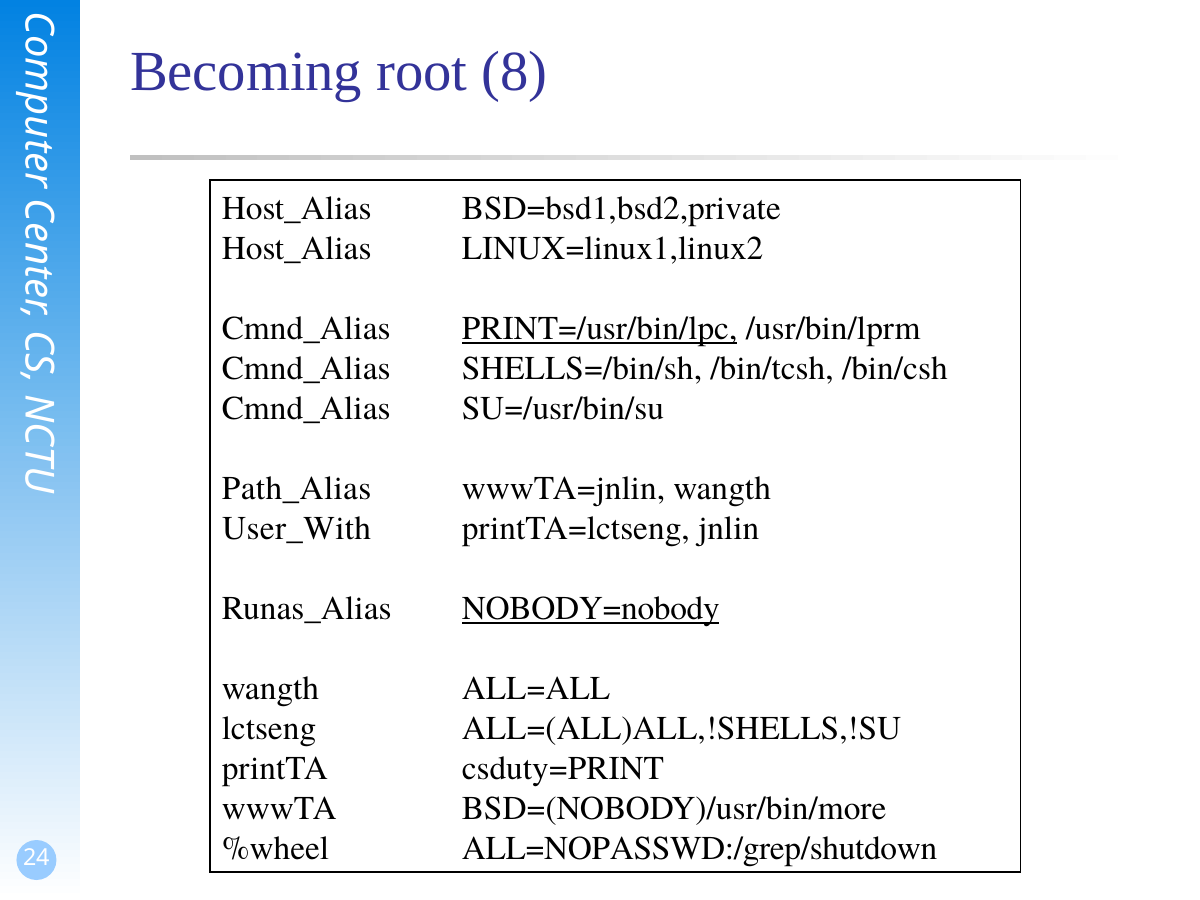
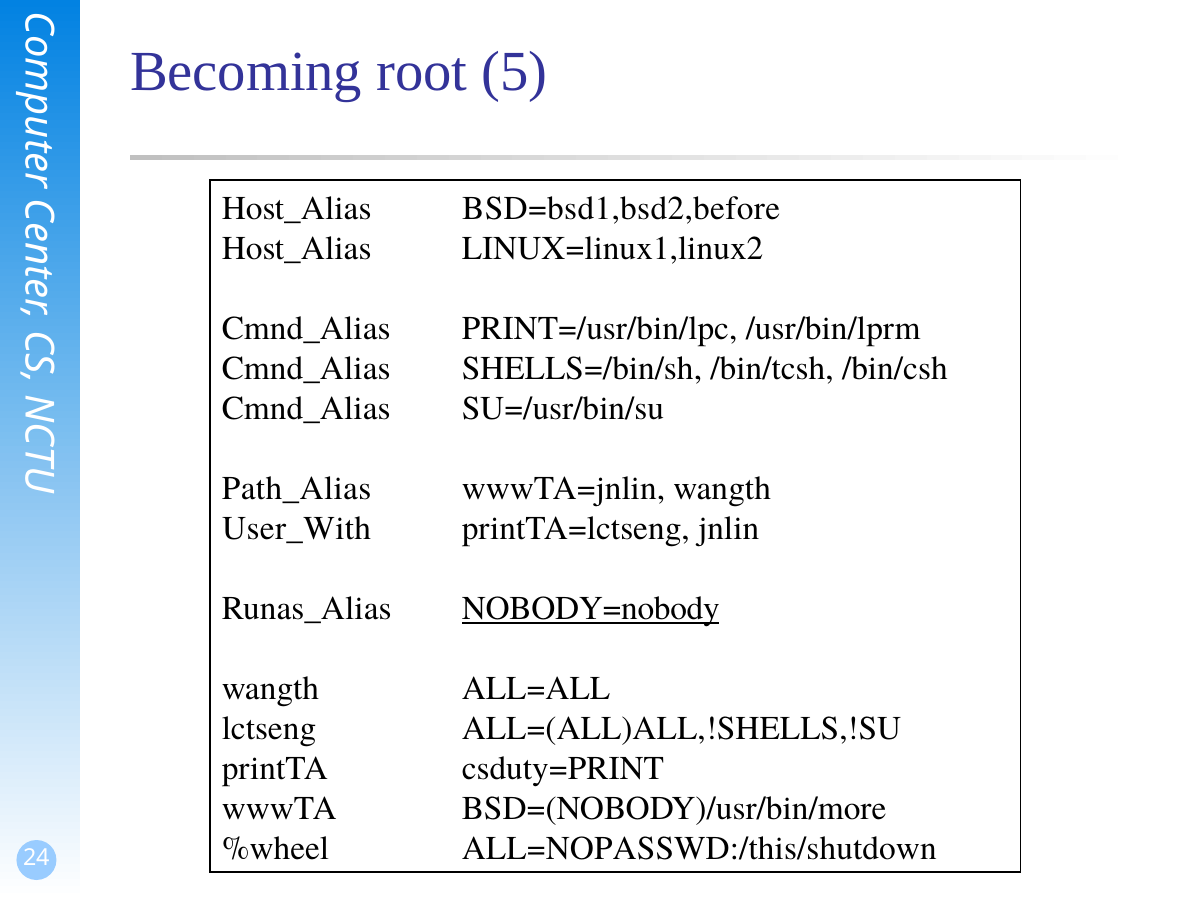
8: 8 -> 5 (515, 72)
BSD=bsd1,bsd2,private: BSD=bsd1,bsd2,private -> BSD=bsd1,bsd2,before (621, 208)
PRINT=/usr/bin/lpc underline: present -> none (600, 328)
ALL=NOPASSWD:/grep/shutdown: ALL=NOPASSWD:/grep/shutdown -> ALL=NOPASSWD:/this/shutdown (699, 849)
